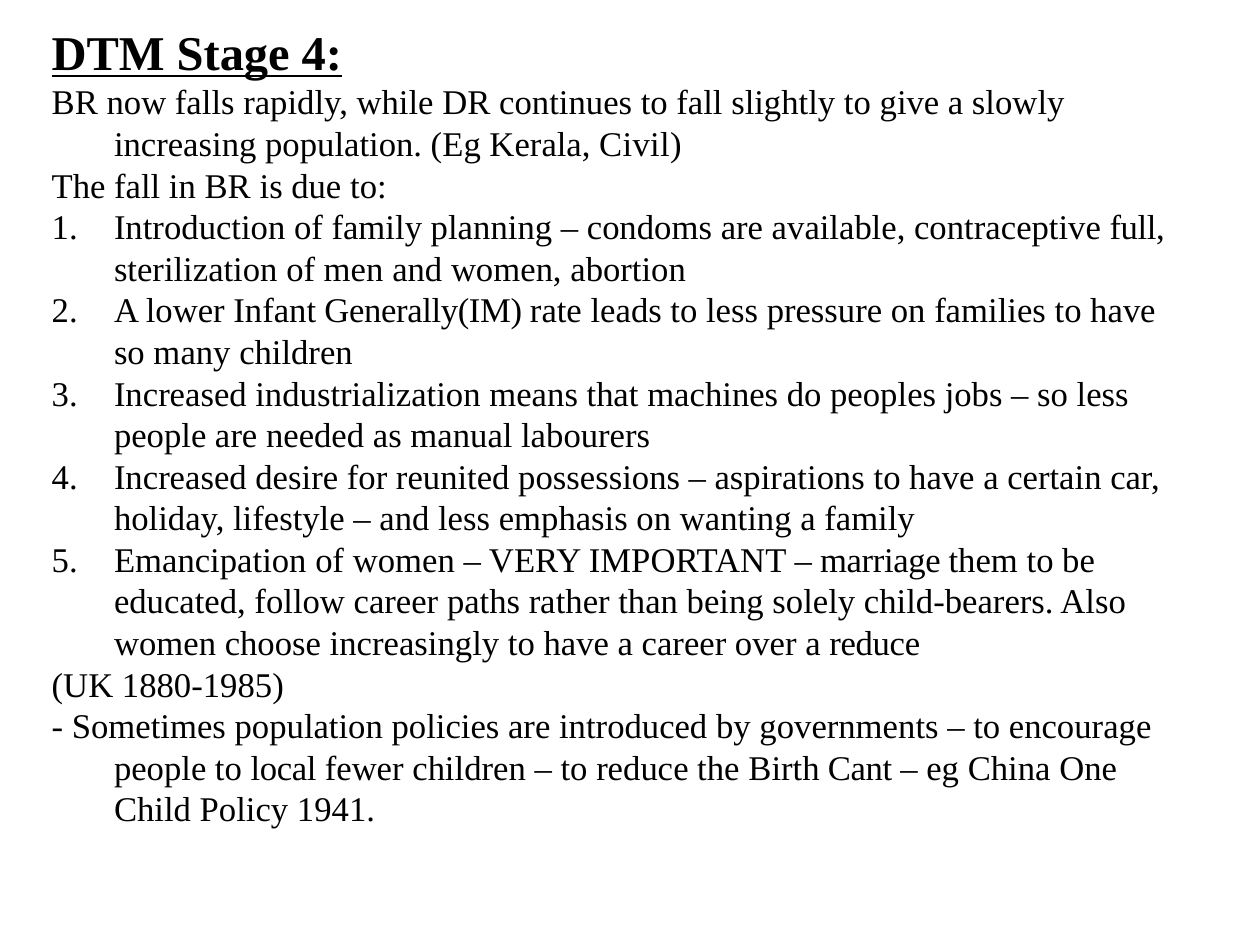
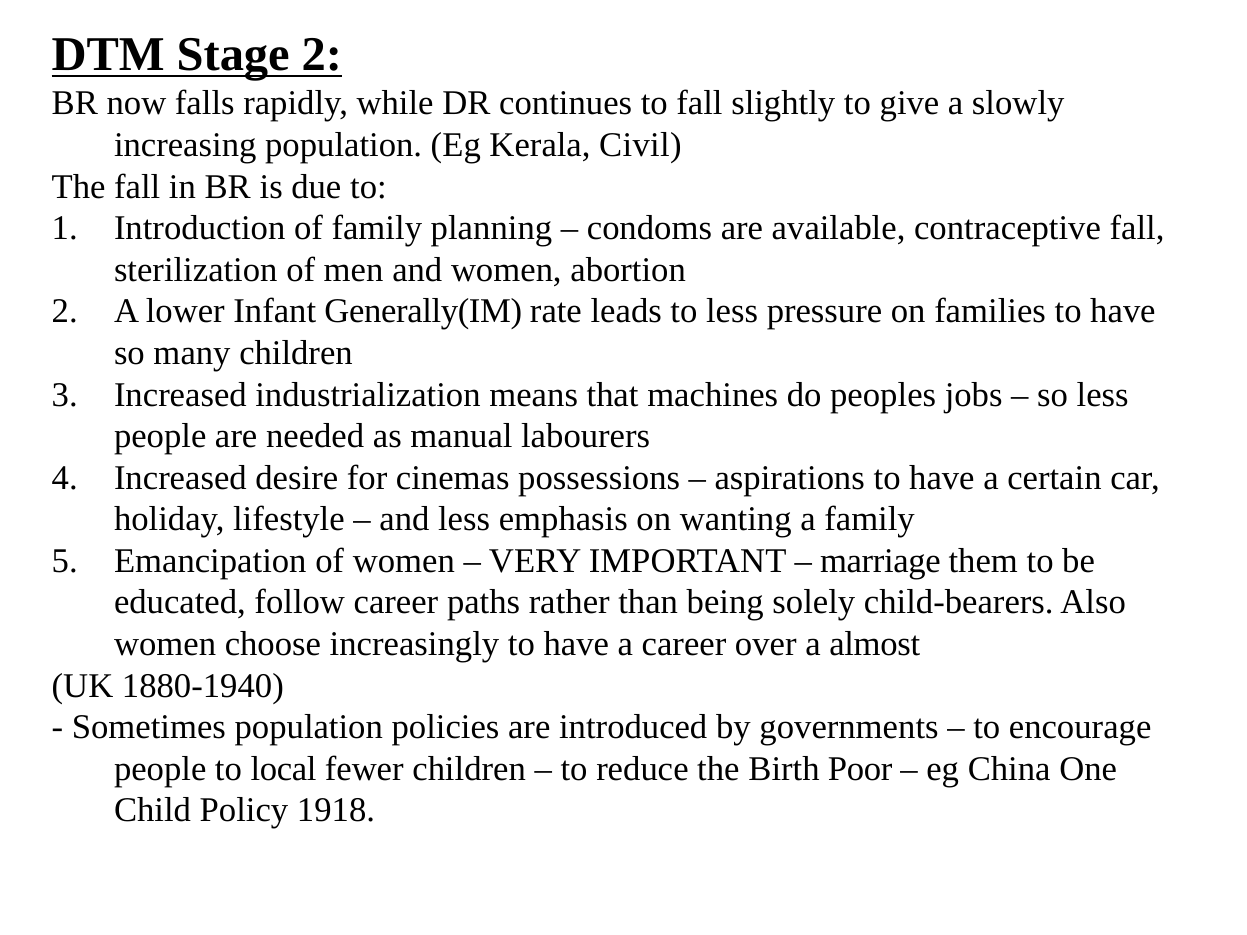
Stage 4: 4 -> 2 (322, 55)
contraceptive full: full -> fall (1137, 228)
reunited: reunited -> cinemas (453, 478)
a reduce: reduce -> almost (875, 644)
1880-1985: 1880-1985 -> 1880-1940 (203, 686)
Cant: Cant -> Poor (860, 769)
1941: 1941 -> 1918 (336, 811)
